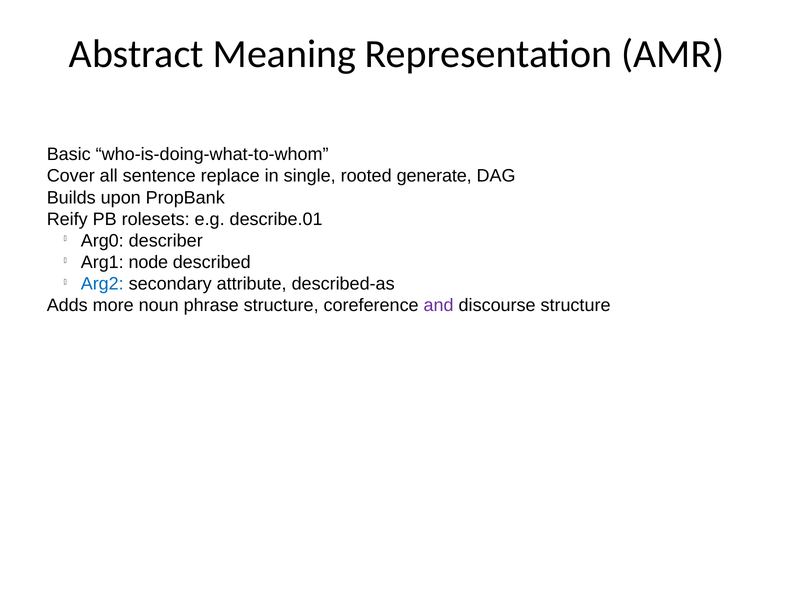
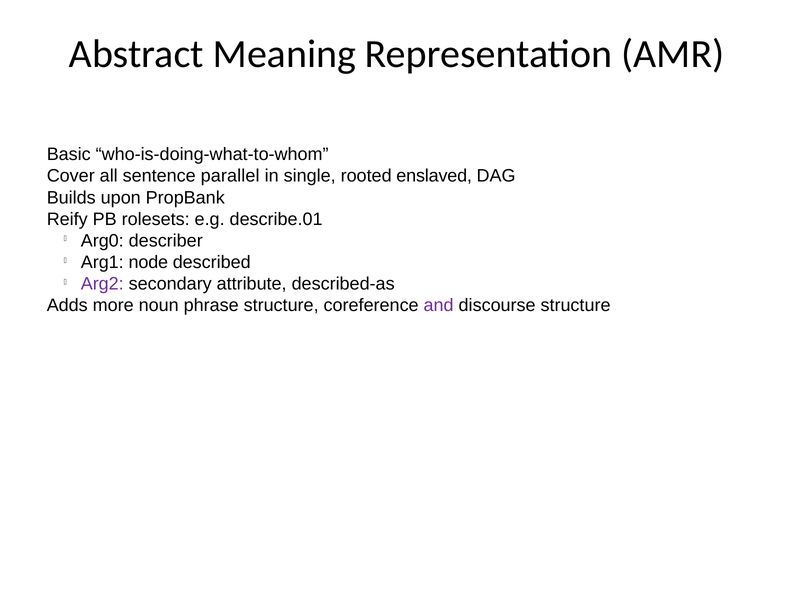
replace: replace -> parallel (230, 176)
generate: generate -> enslaved (434, 176)
Arg2 colour: blue -> purple (102, 284)
